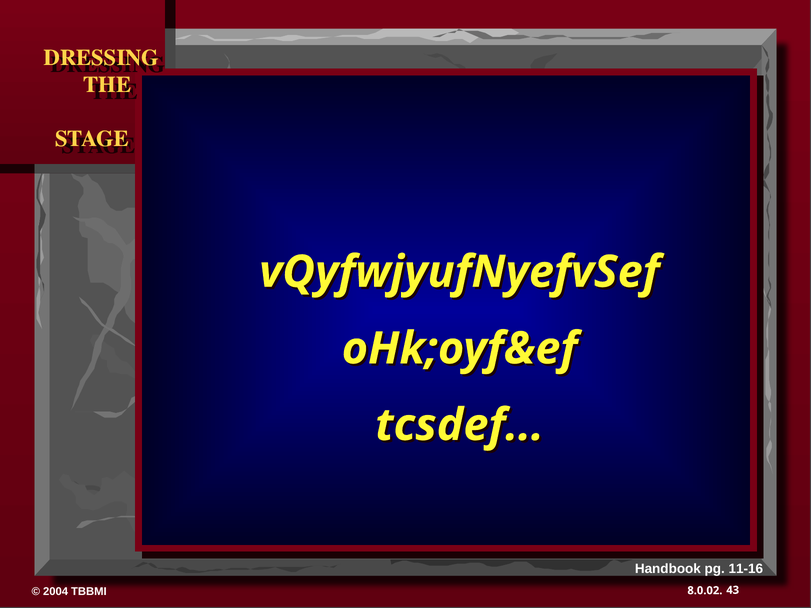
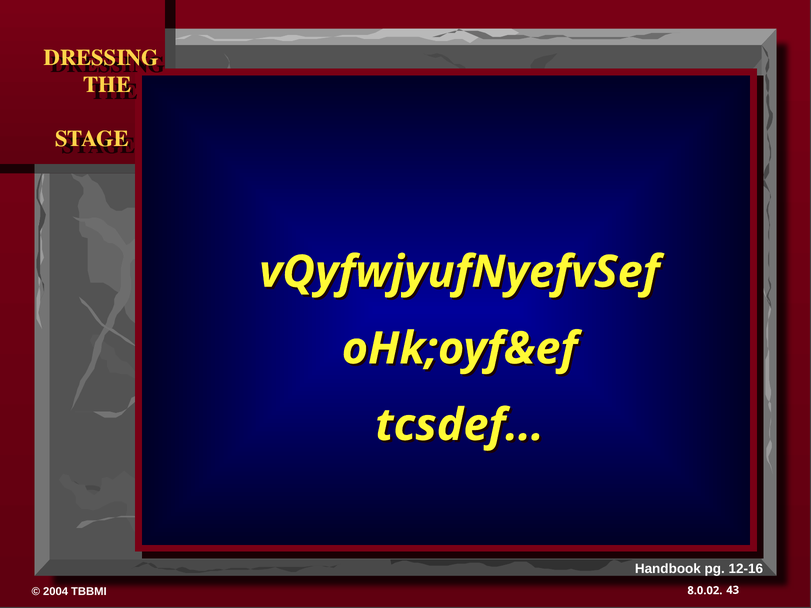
11-16: 11-16 -> 12-16 (746, 569)
